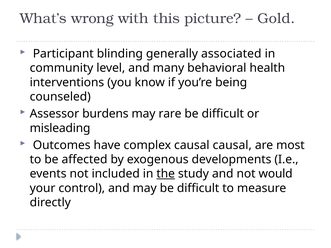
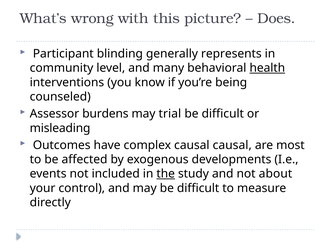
Gold: Gold -> Does (276, 18)
associated: associated -> represents (231, 54)
health underline: none -> present (267, 68)
rare: rare -> trial (170, 114)
would: would -> about (275, 174)
